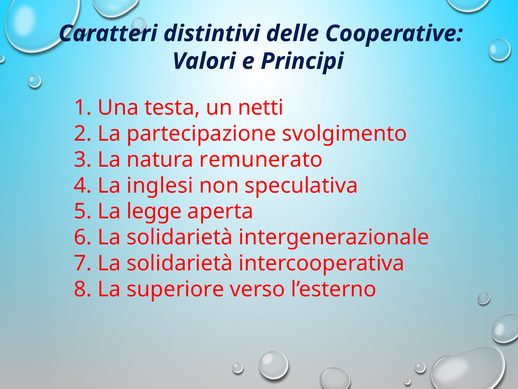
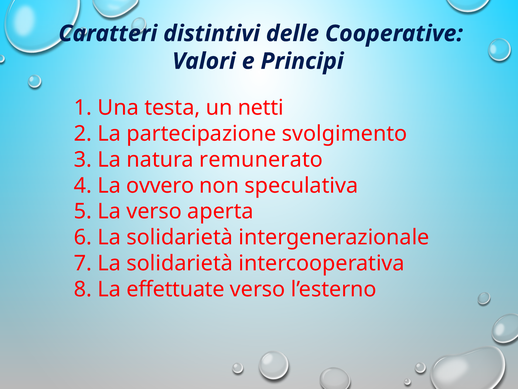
inglesi: inglesi -> ovvero (160, 185)
La legge: legge -> verso (154, 211)
superiore: superiore -> effettuate (176, 289)
